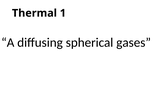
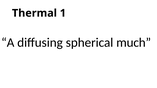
gases: gases -> much (134, 43)
